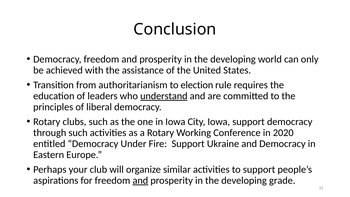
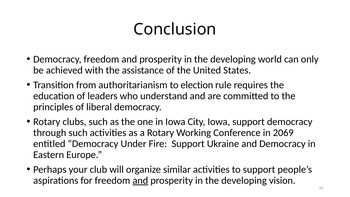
understand underline: present -> none (164, 96)
2020: 2020 -> 2069 (283, 133)
grade: grade -> vision (282, 180)
